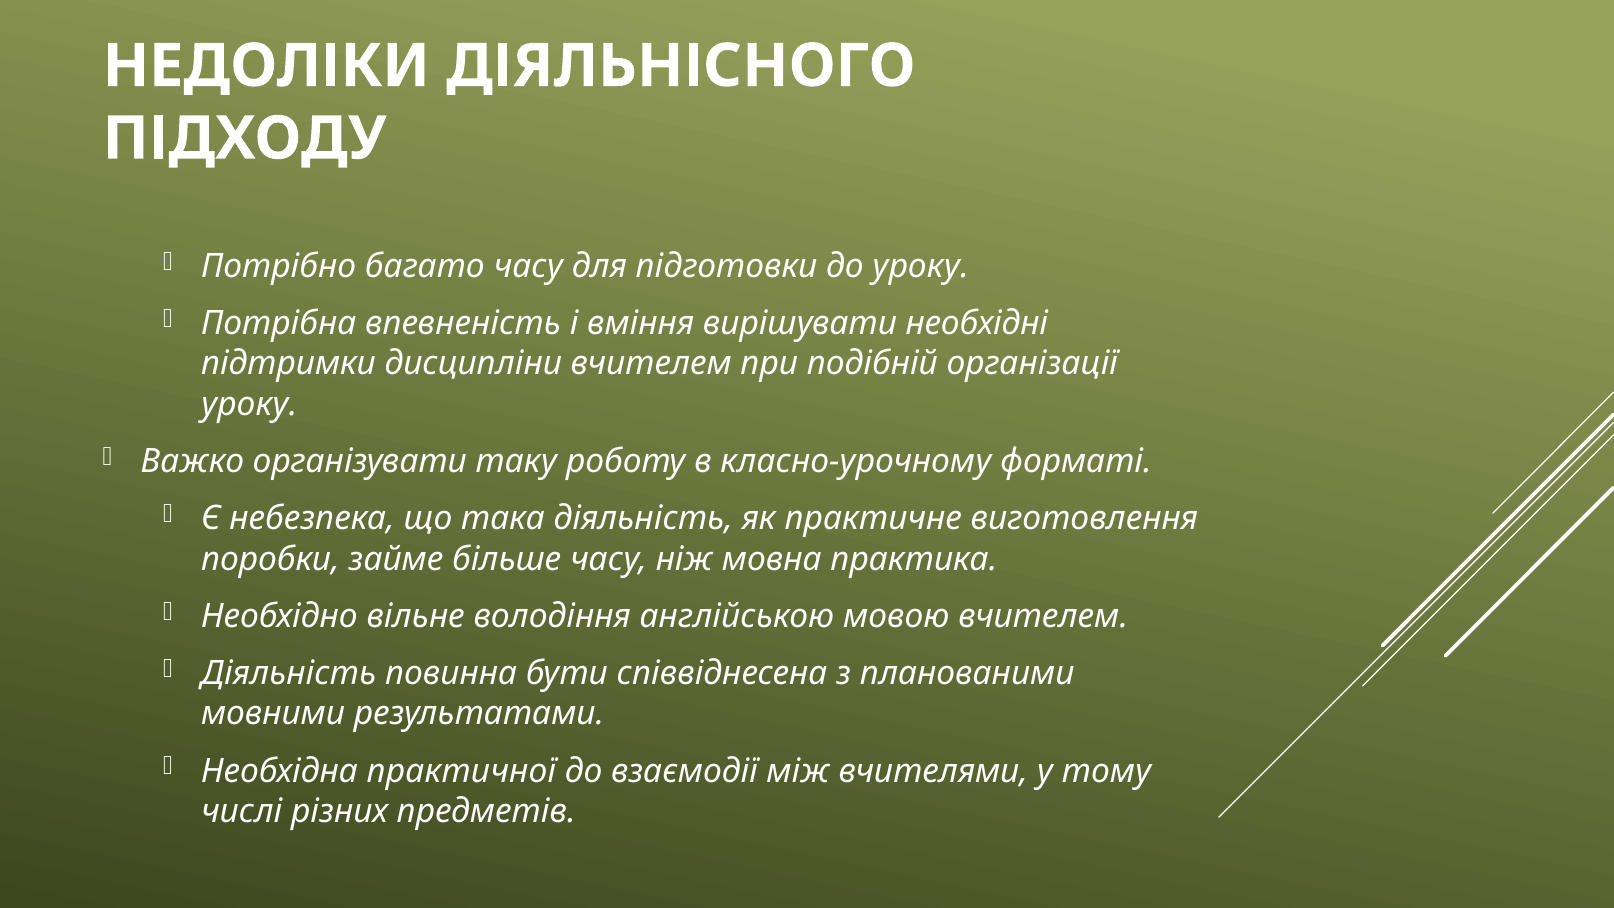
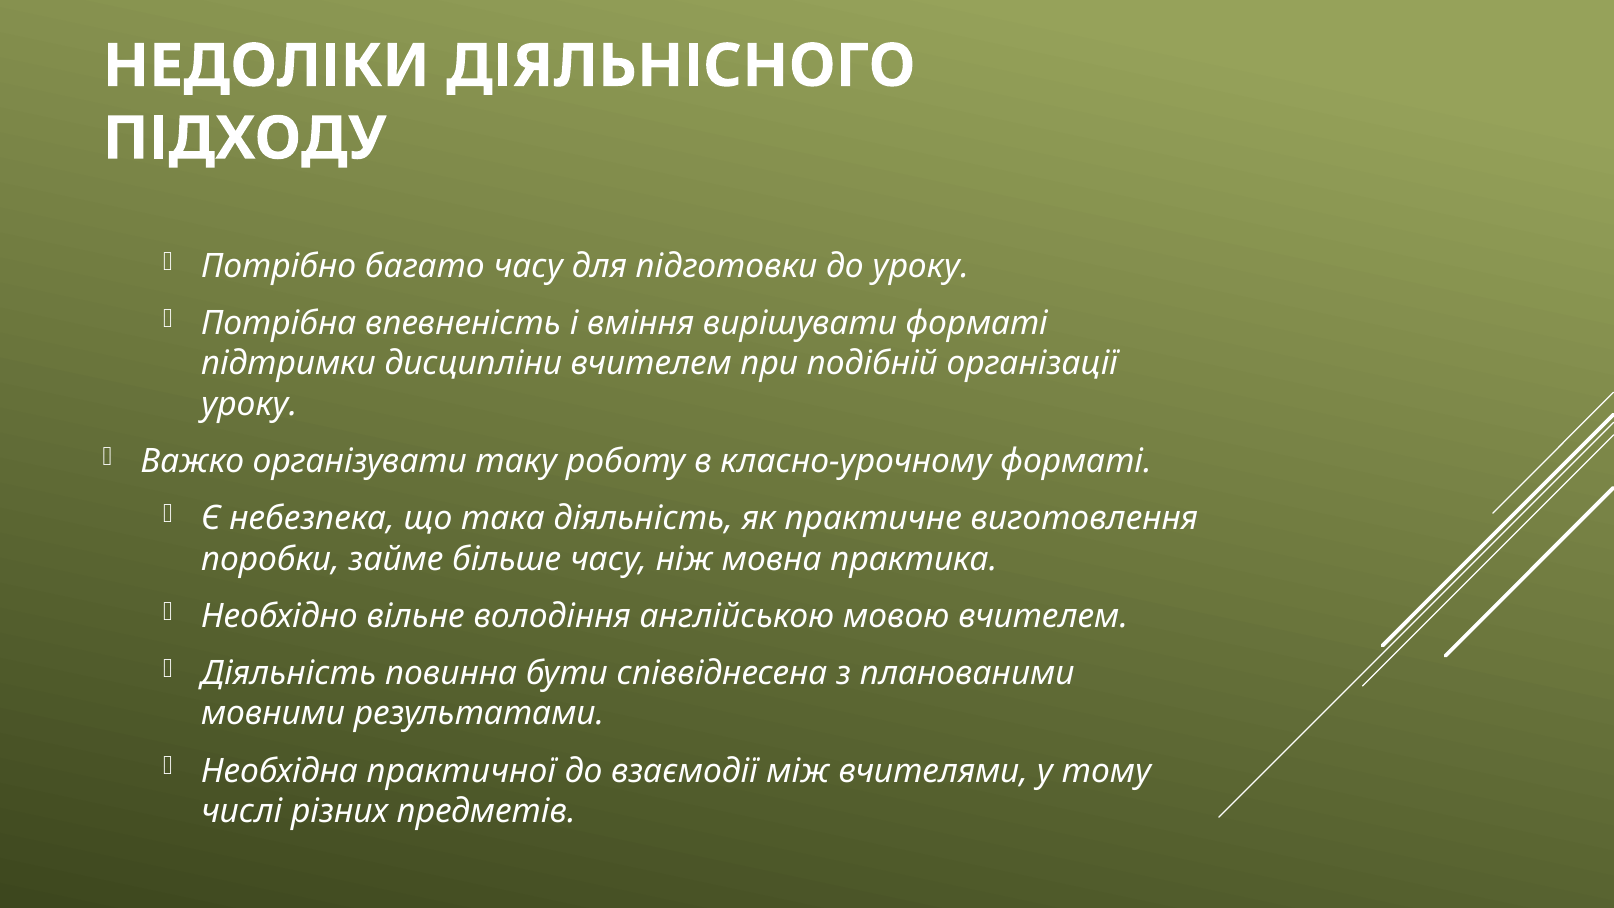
вирішувати необхідні: необхідні -> форматі (977, 323)
